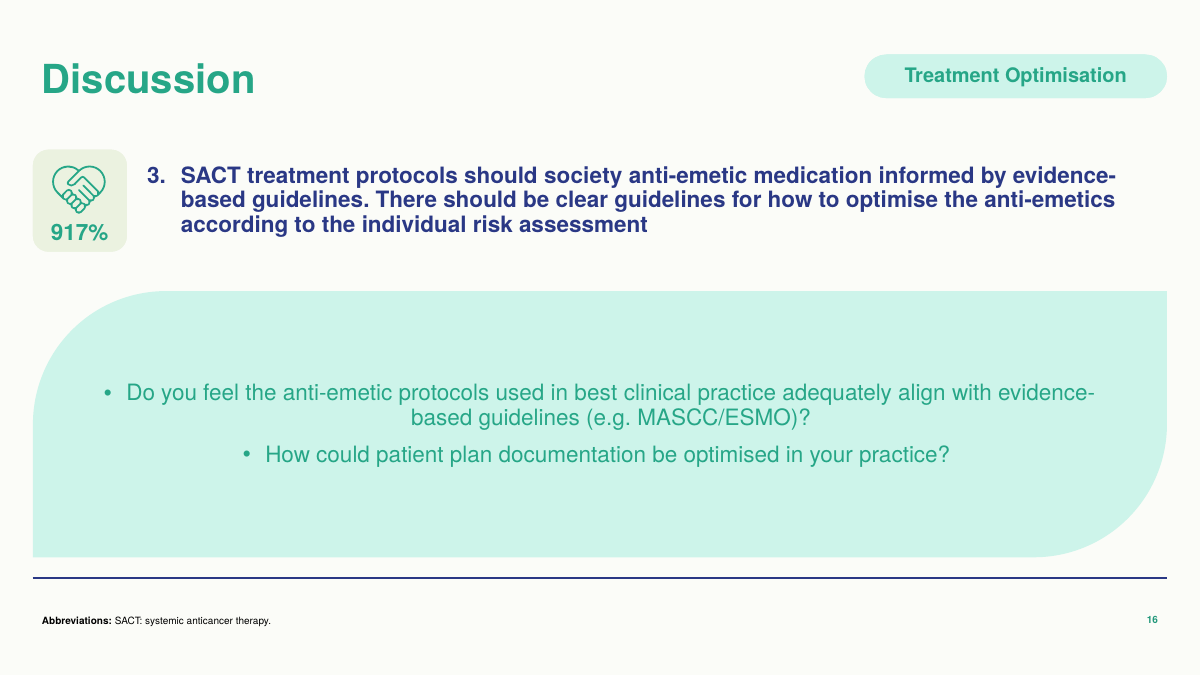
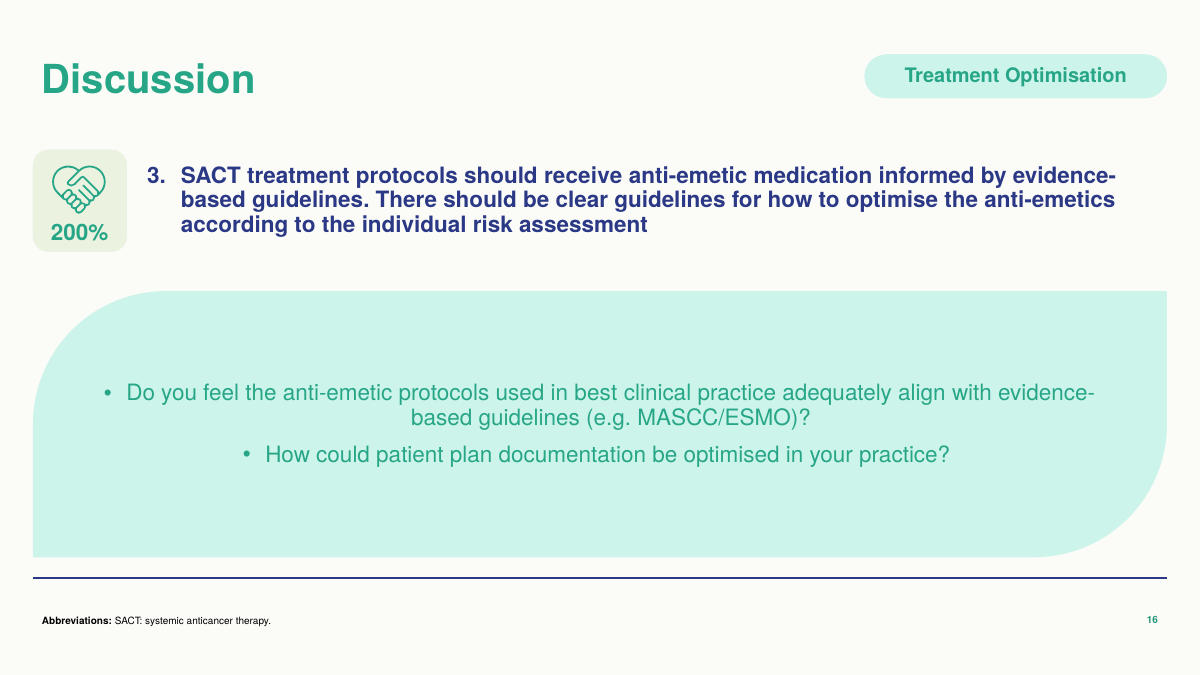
society: society -> receive (583, 176)
917%: 917% -> 200% (80, 233)
